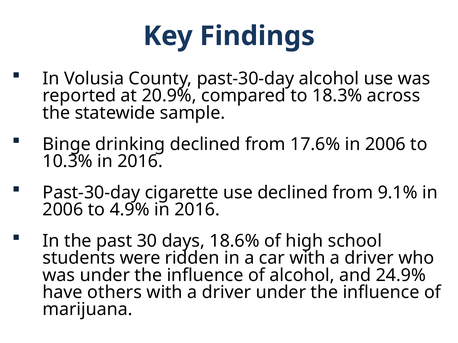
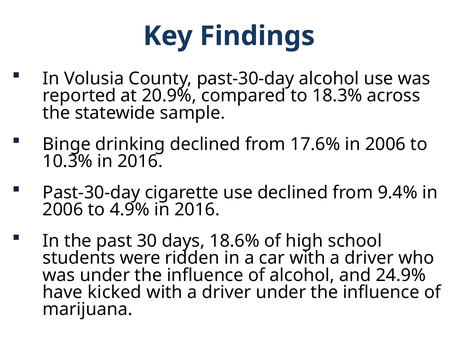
9.1%: 9.1% -> 9.4% (398, 193)
others: others -> kicked (115, 293)
